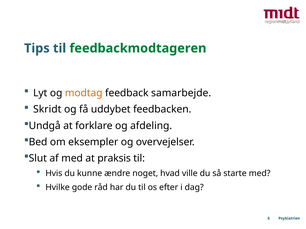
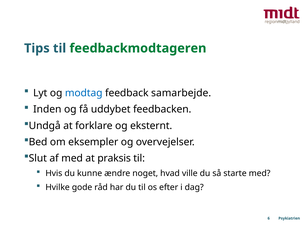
modtag colour: orange -> blue (84, 93)
Skridt: Skridt -> Inden (47, 110)
afdeling: afdeling -> eksternt (151, 126)
